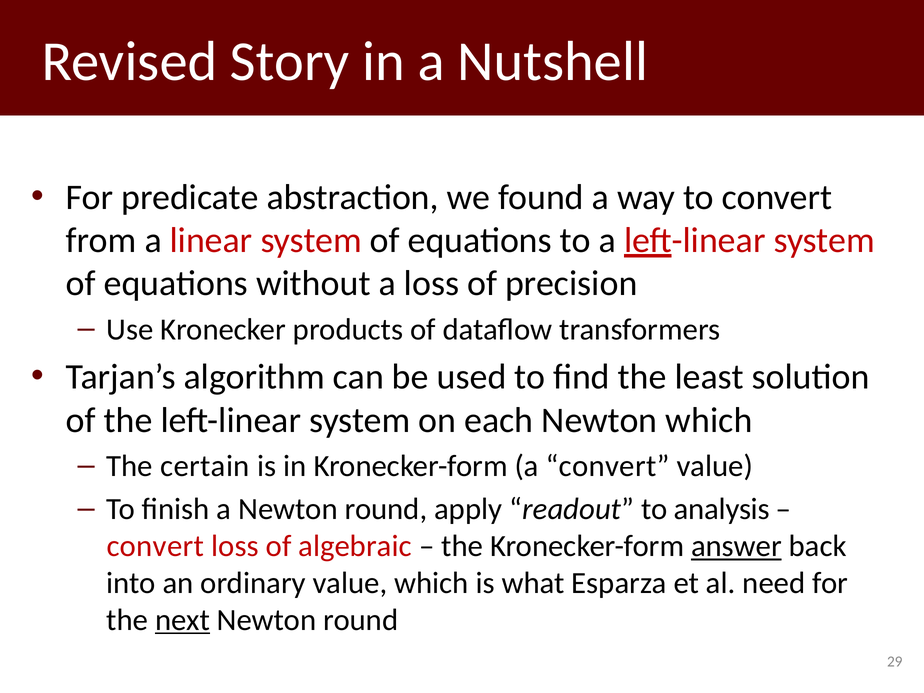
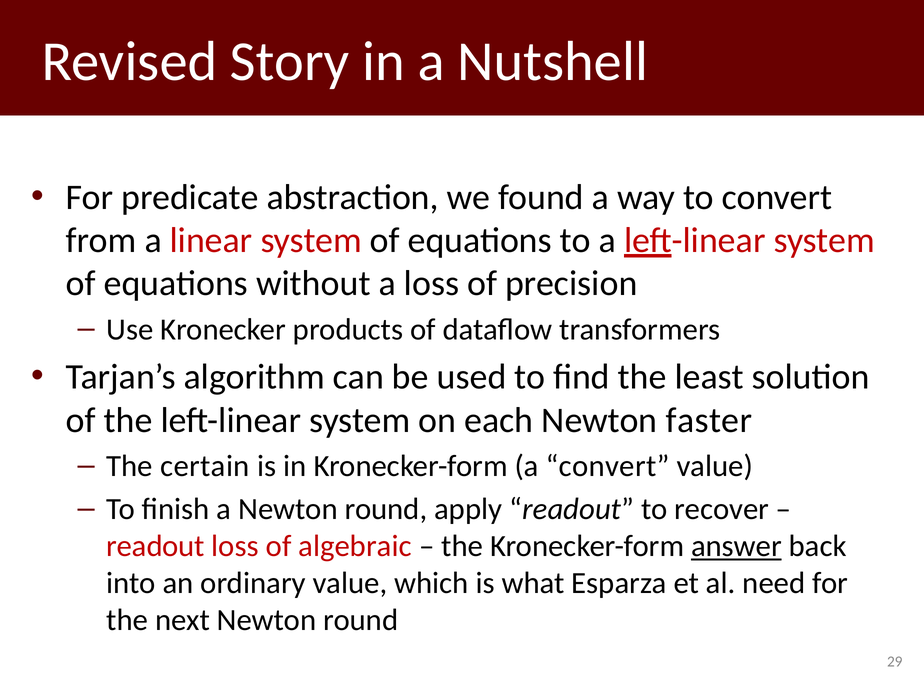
Newton which: which -> faster (709, 420)
analysis: analysis -> recover (722, 509)
convert: convert -> readout (156, 546)
next underline: present -> none (183, 620)
